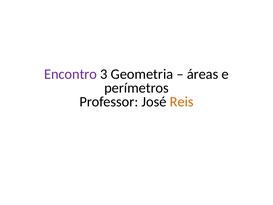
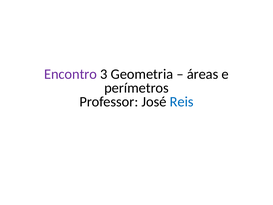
Reis colour: orange -> blue (182, 102)
